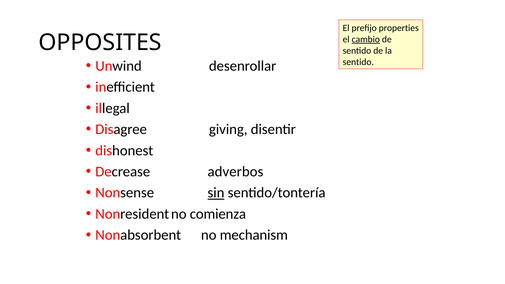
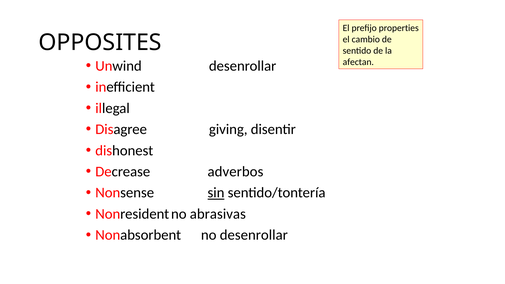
cambio underline: present -> none (366, 39)
sentido: sentido -> afectan (358, 62)
comienza: comienza -> abrasivas (218, 214)
no mechanism: mechanism -> desenrollar (254, 235)
